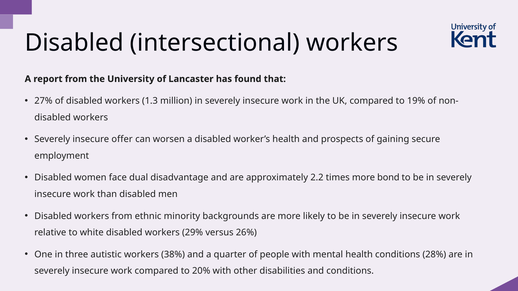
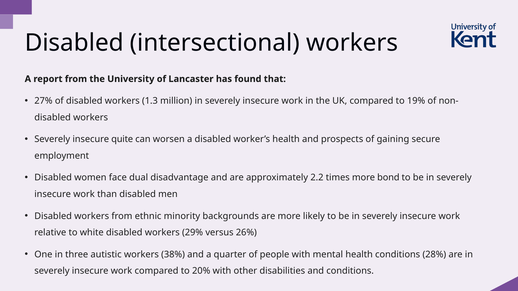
offer: offer -> quite (122, 139)
